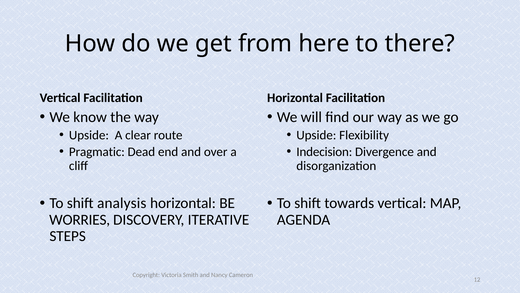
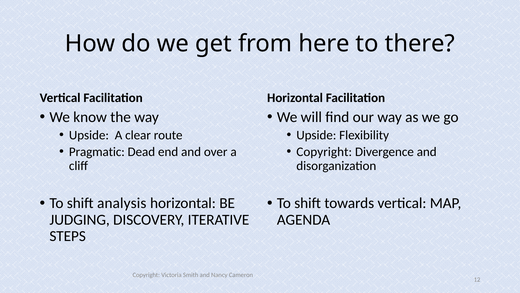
Indecision: Indecision -> Copyright (324, 152)
WORRIES: WORRIES -> JUDGING (80, 219)
